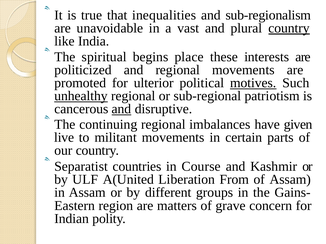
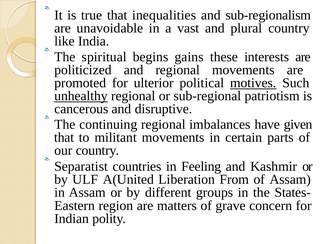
country underline: present -> none (289, 28)
place: place -> gains (189, 57)
and underline: present -> none (121, 109)
live: live -> that (64, 138)
Course: Course -> Feeling (201, 167)
Gains-: Gains- -> States- (293, 193)
